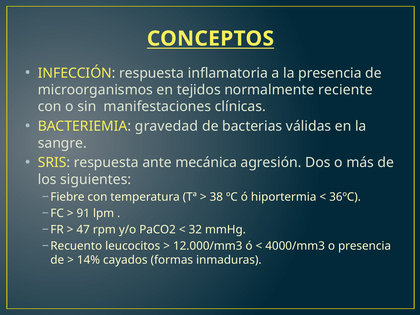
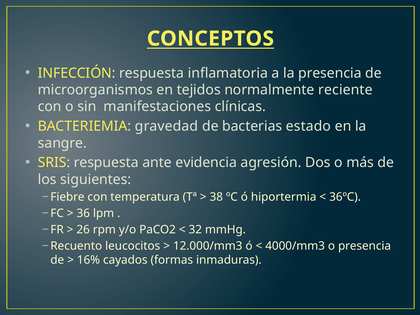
válidas: válidas -> estado (309, 126)
mecánica: mecánica -> evidencia (206, 163)
91: 91 -> 36 (83, 213)
47: 47 -> 26 (83, 230)
14%: 14% -> 16% (88, 260)
